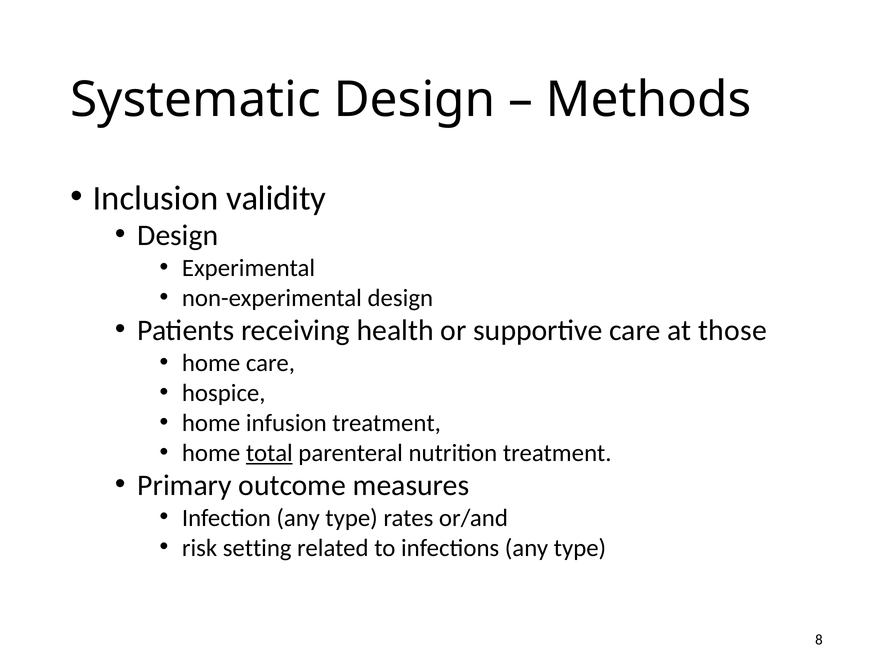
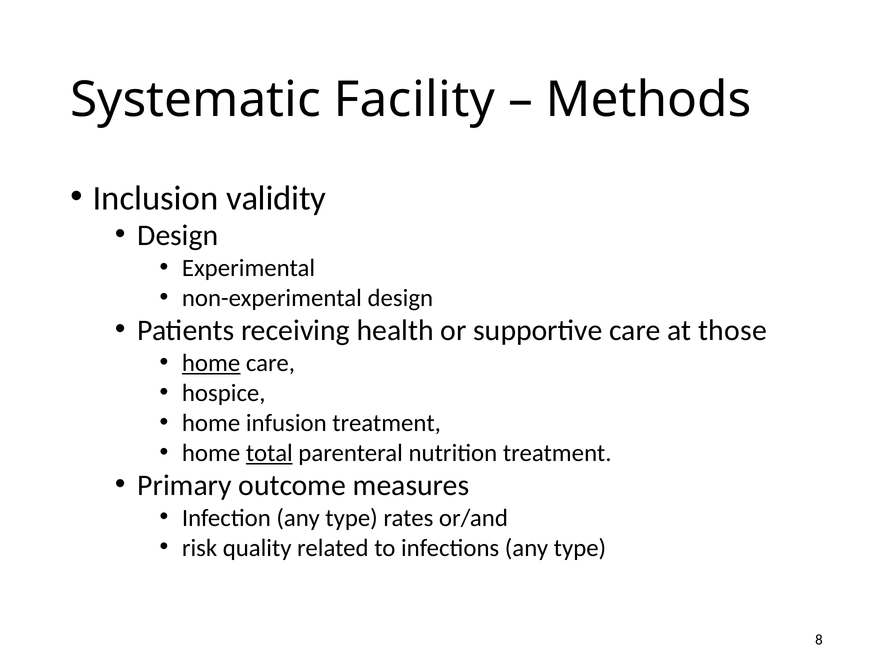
Systematic Design: Design -> Facility (414, 100)
home underline: none -> present (211, 363)
setting: setting -> quality (257, 548)
